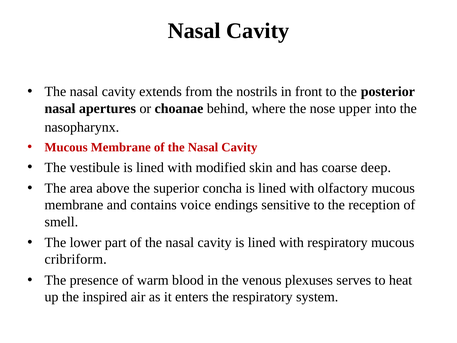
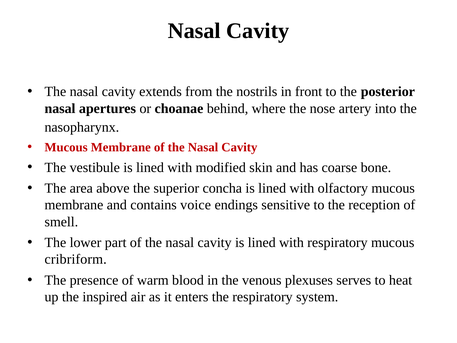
upper: upper -> artery (355, 108)
deep: deep -> bone (376, 167)
